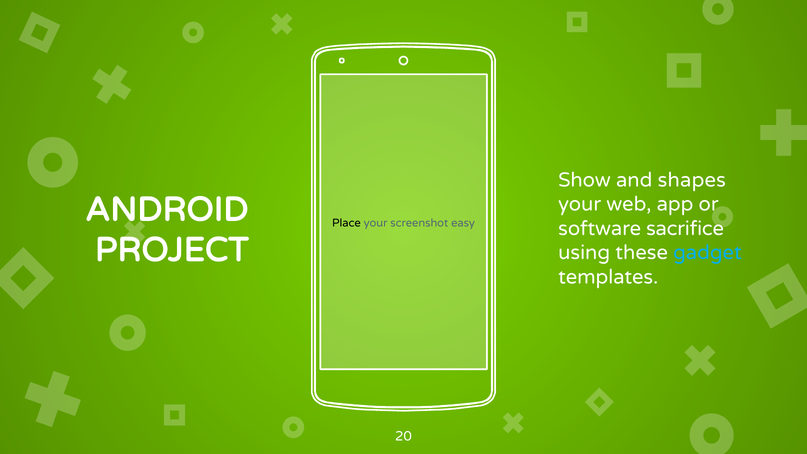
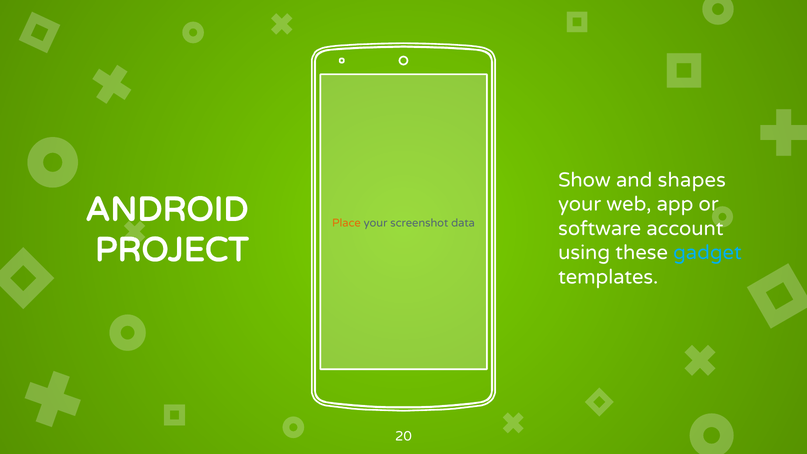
Place colour: black -> orange (346, 223)
easy: easy -> data (463, 223)
sacrifice: sacrifice -> account (685, 228)
